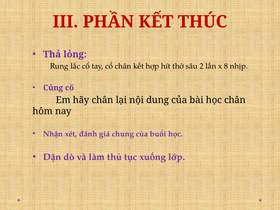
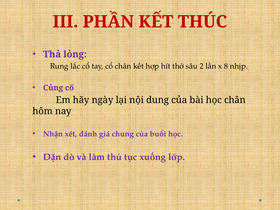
hãy chân: chân -> ngày (103, 100)
